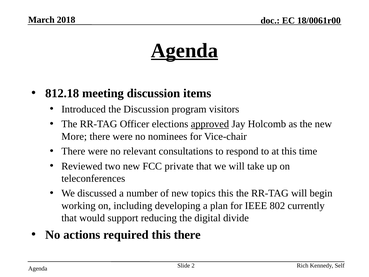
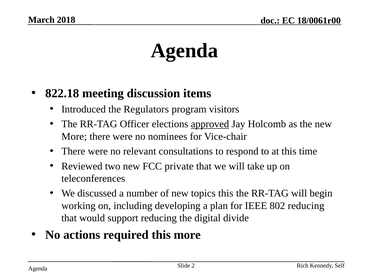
Agenda underline: present -> none (184, 51)
812.18: 812.18 -> 822.18 (62, 93)
the Discussion: Discussion -> Regulators (146, 109)
802 currently: currently -> reducing (306, 205)
this there: there -> more (187, 234)
